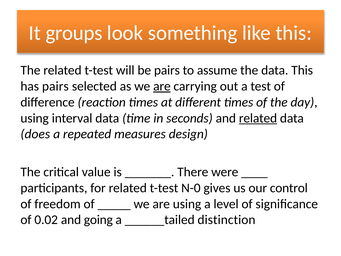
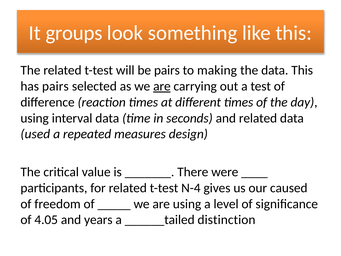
assume: assume -> making (217, 70)
related underline: present -> none (258, 118)
does: does -> used (35, 134)
N-0: N-0 -> N-4 (191, 188)
control: control -> caused (289, 188)
0.02: 0.02 -> 4.05 (46, 220)
going: going -> years (98, 220)
